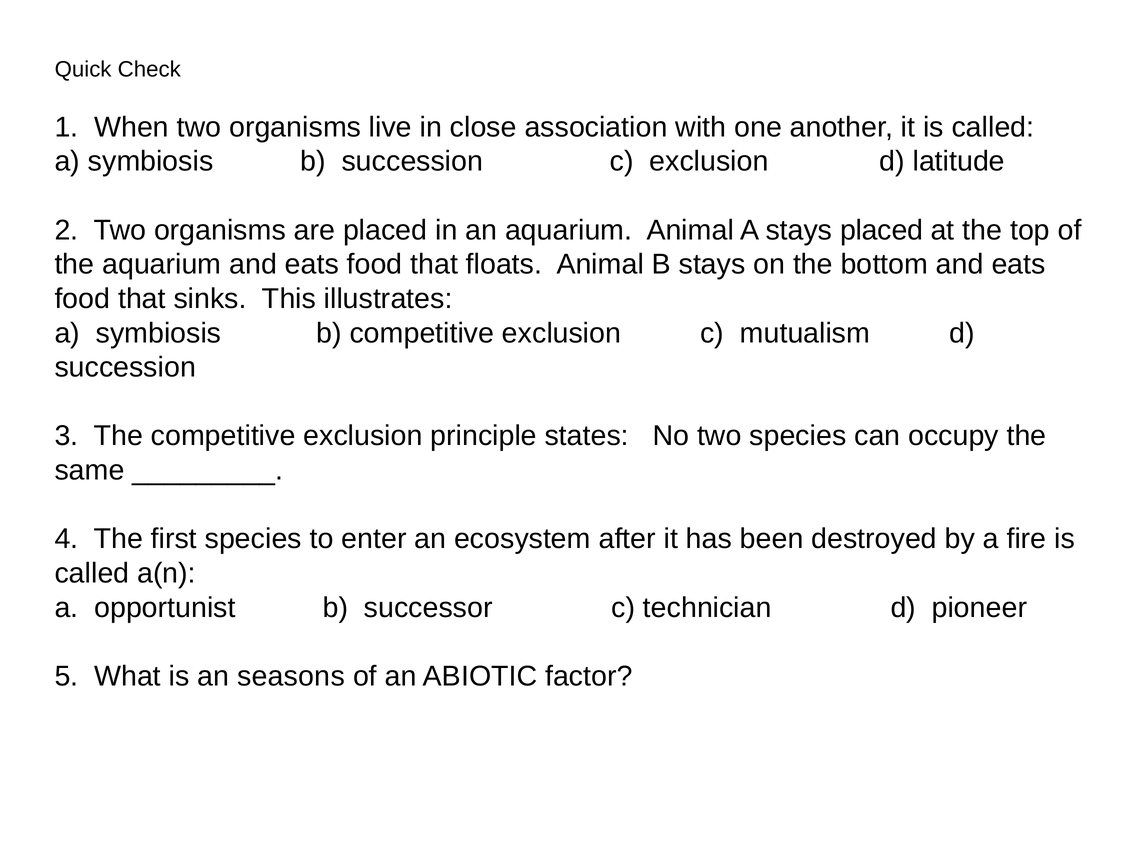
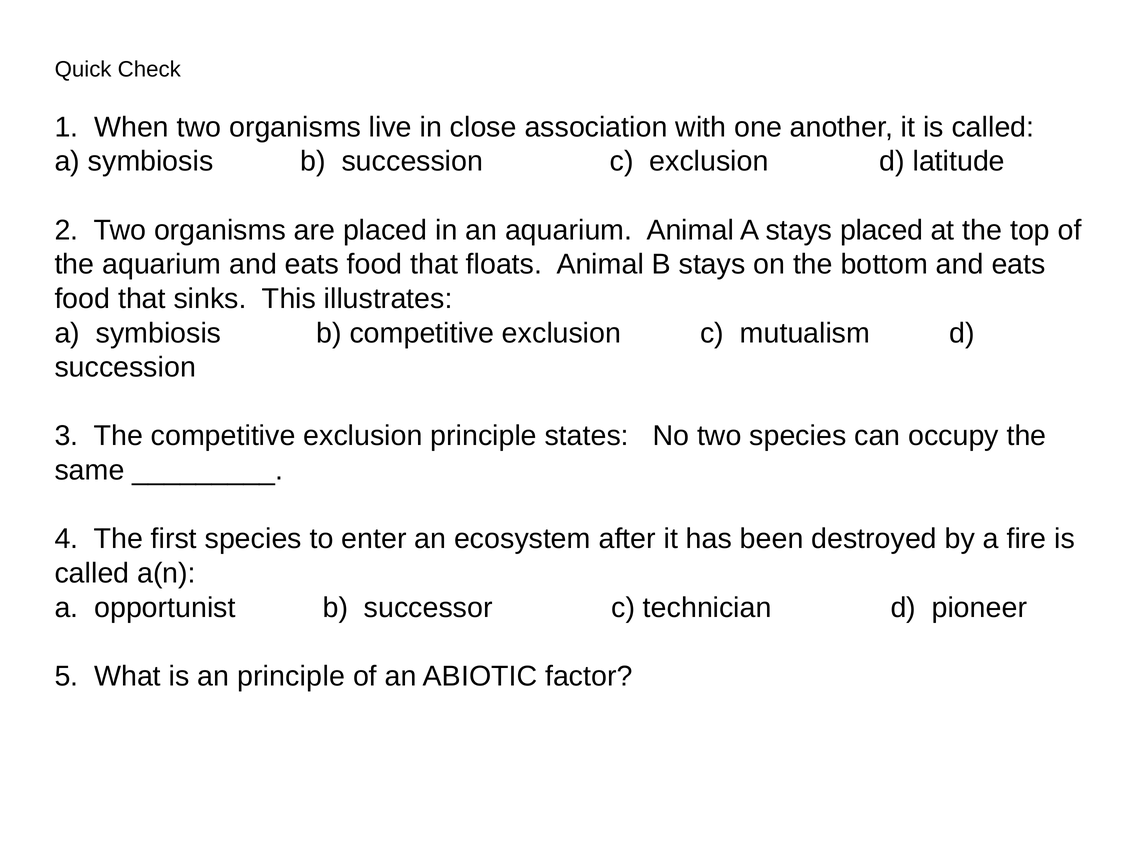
an seasons: seasons -> principle (291, 676)
